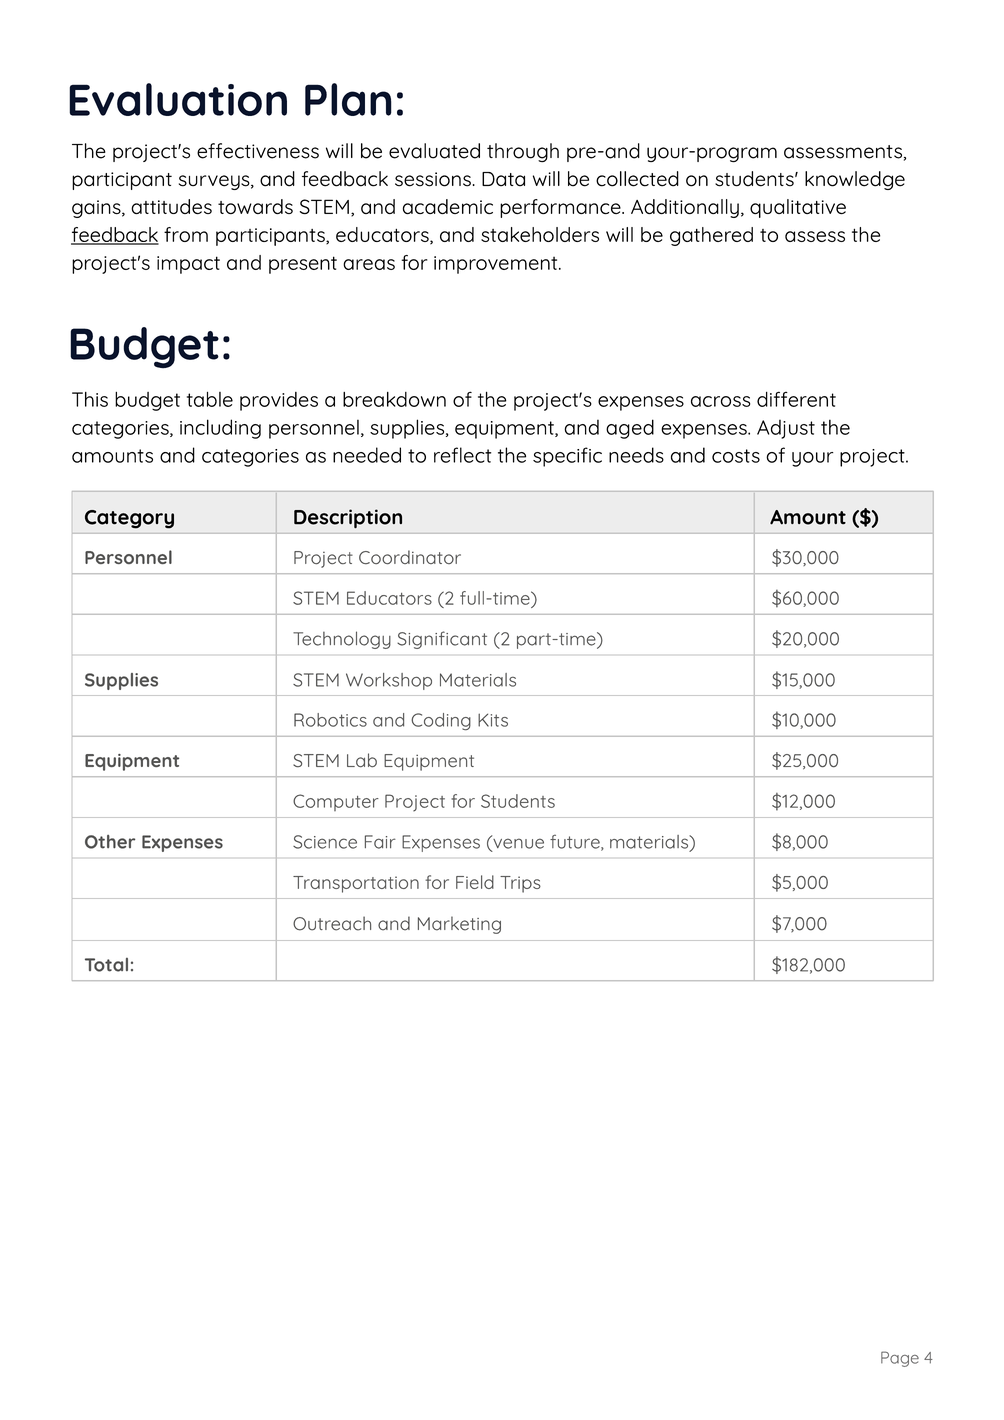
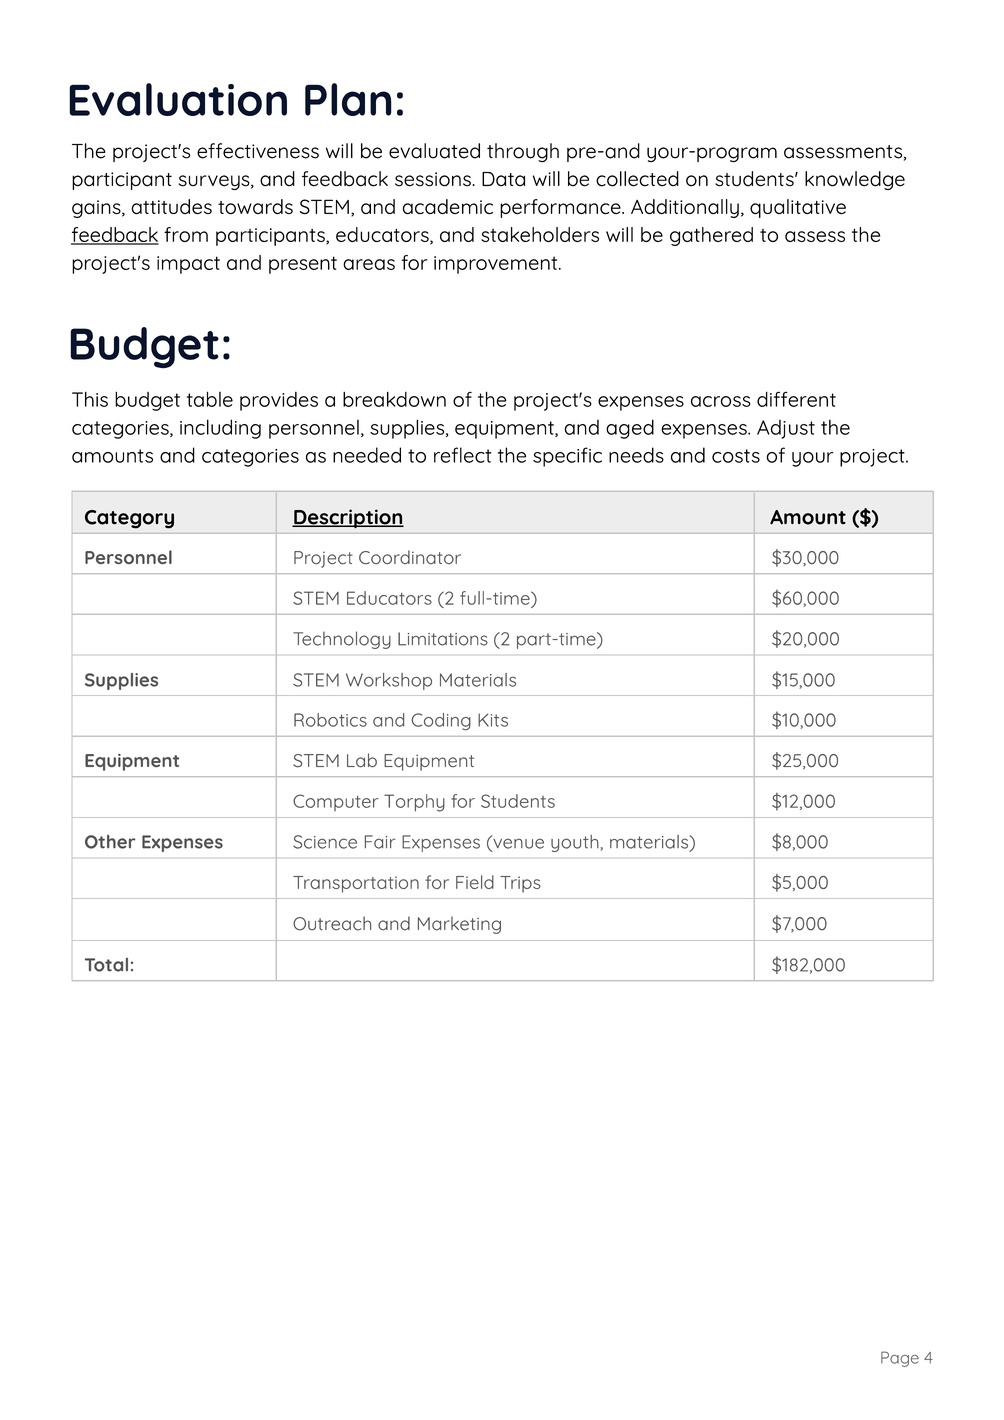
Description underline: none -> present (348, 518)
Significant: Significant -> Limitations (443, 639)
Computer Project: Project -> Torphy (415, 802)
future: future -> youth (577, 842)
